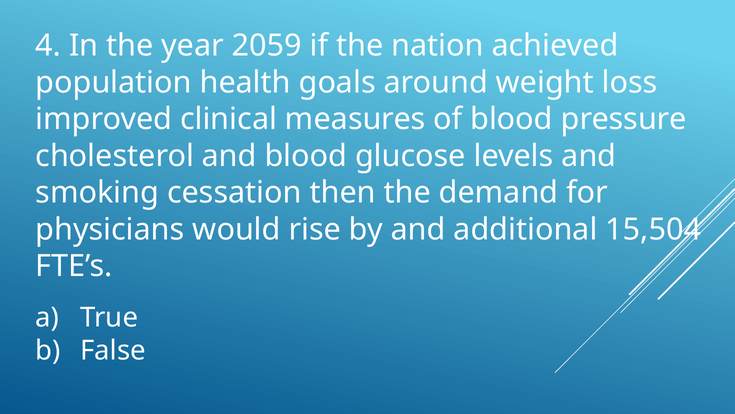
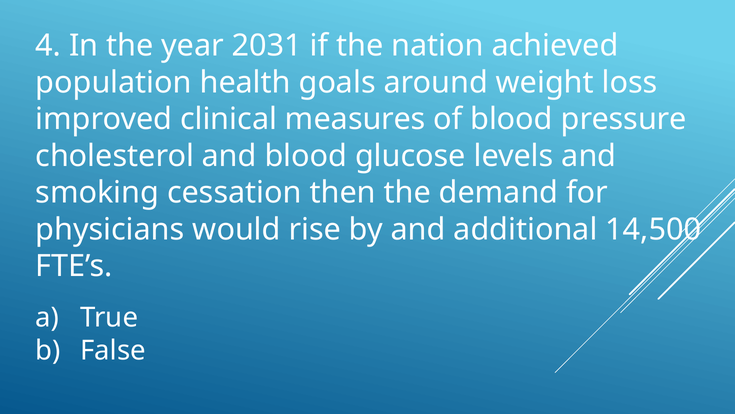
2059: 2059 -> 2031 (267, 46)
15,504: 15,504 -> 14,500 (653, 229)
